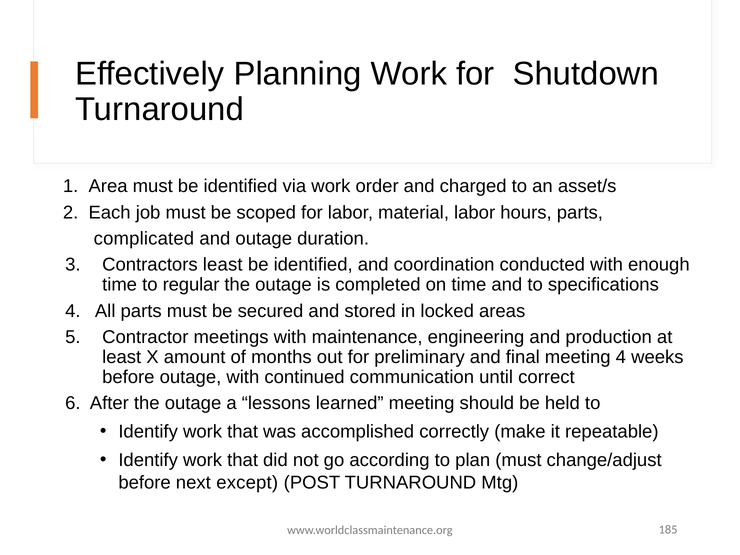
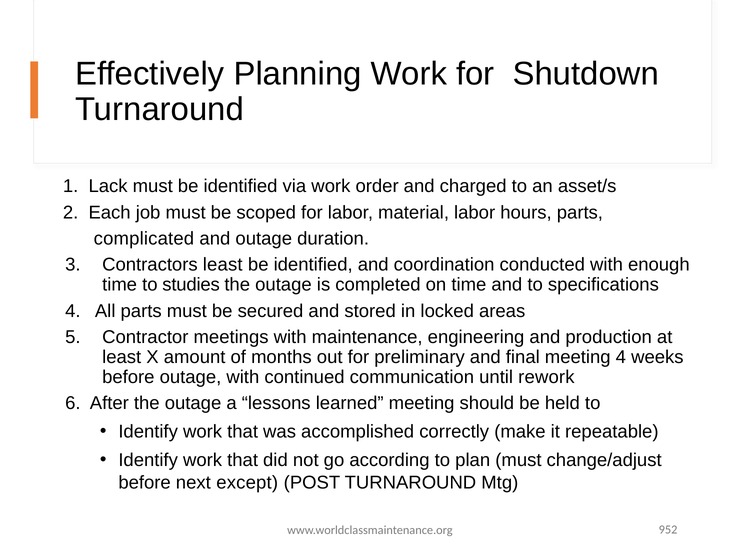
Area: Area -> Lack (108, 186)
regular: regular -> studies (191, 285)
correct: correct -> rework (546, 377)
185: 185 -> 952 (668, 530)
